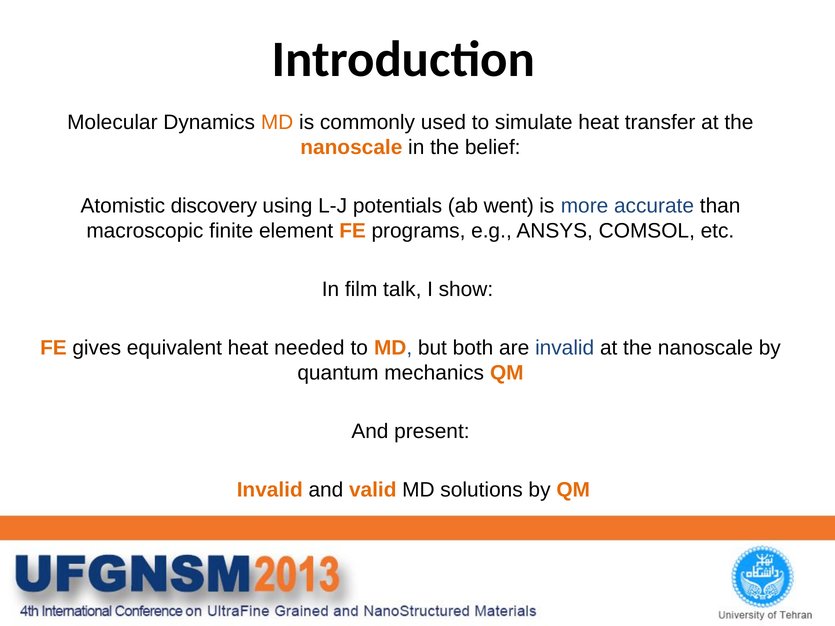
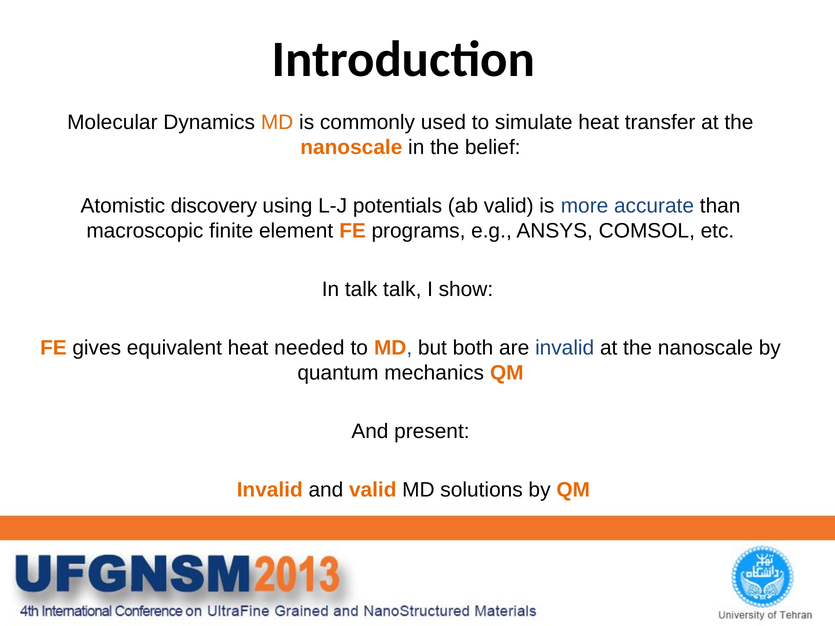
ab went: went -> valid (509, 206)
In film: film -> talk (361, 290)
